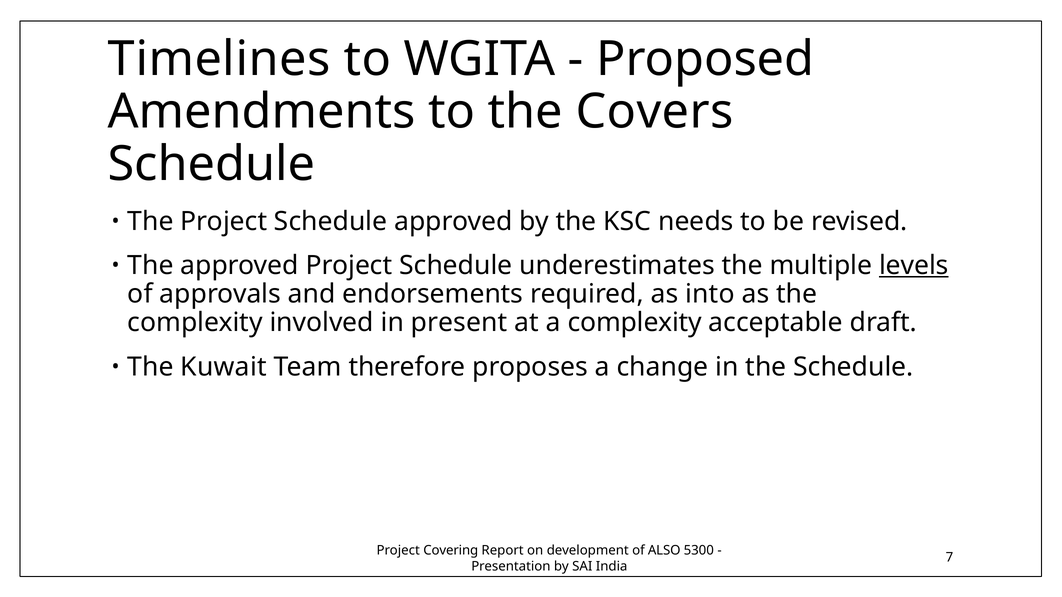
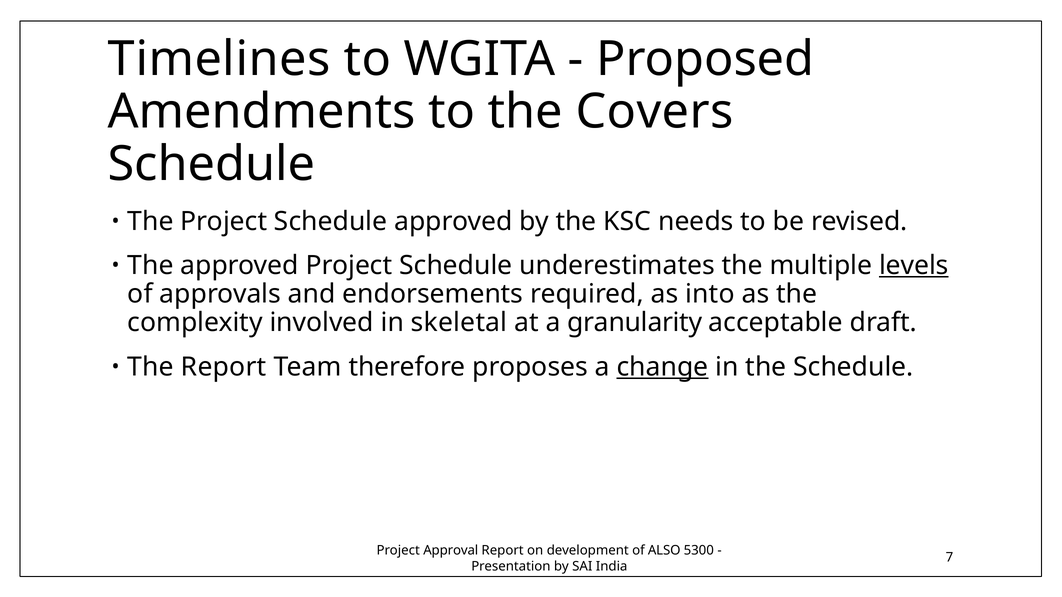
present: present -> skeletal (459, 323)
a complexity: complexity -> granularity (635, 323)
The Kuwait: Kuwait -> Report (224, 367)
change underline: none -> present (663, 367)
Covering: Covering -> Approval (451, 551)
